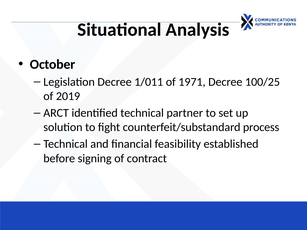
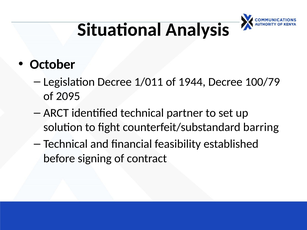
1971: 1971 -> 1944 (192, 82)
100/25: 100/25 -> 100/79 (263, 82)
2019: 2019 -> 2095 (68, 96)
process: process -> barring (261, 127)
